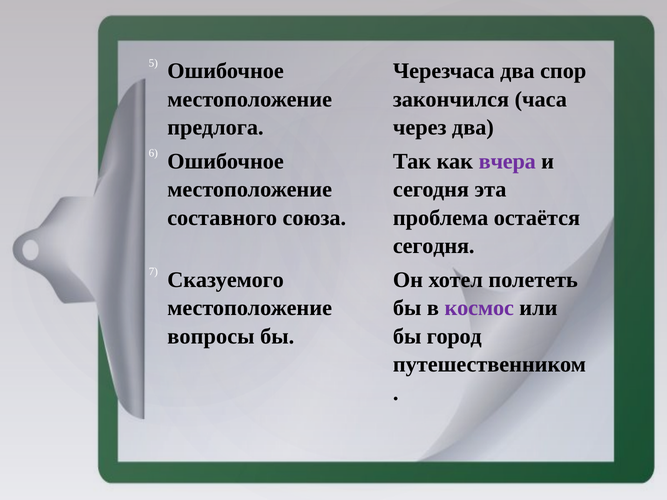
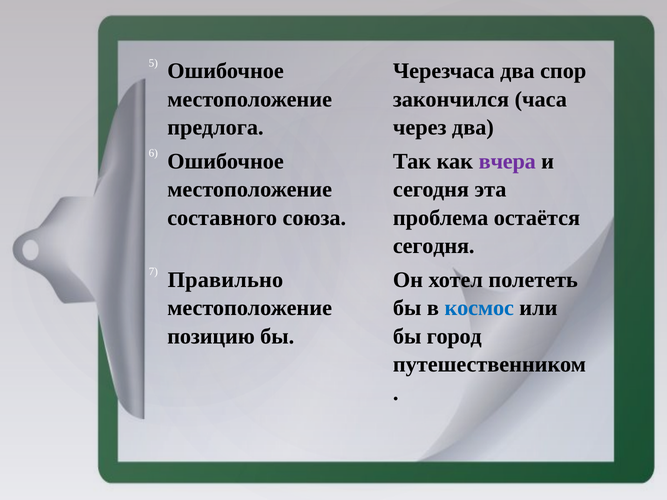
Сказуемого: Сказуемого -> Правильно (225, 280)
космос colour: purple -> blue (479, 308)
вопросы: вопросы -> позицию (211, 336)
